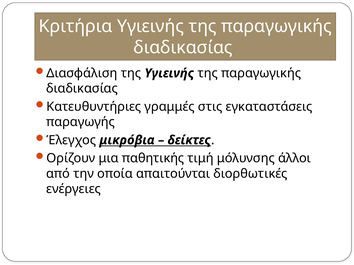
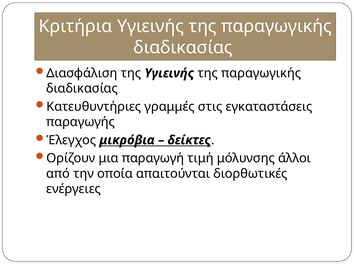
παθητικής: παθητικής -> παραγωγή (153, 159)
